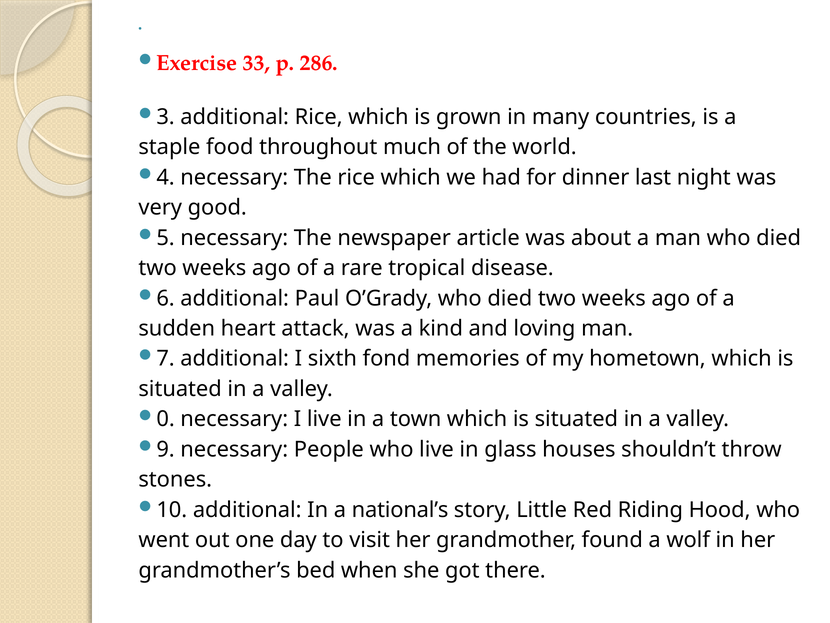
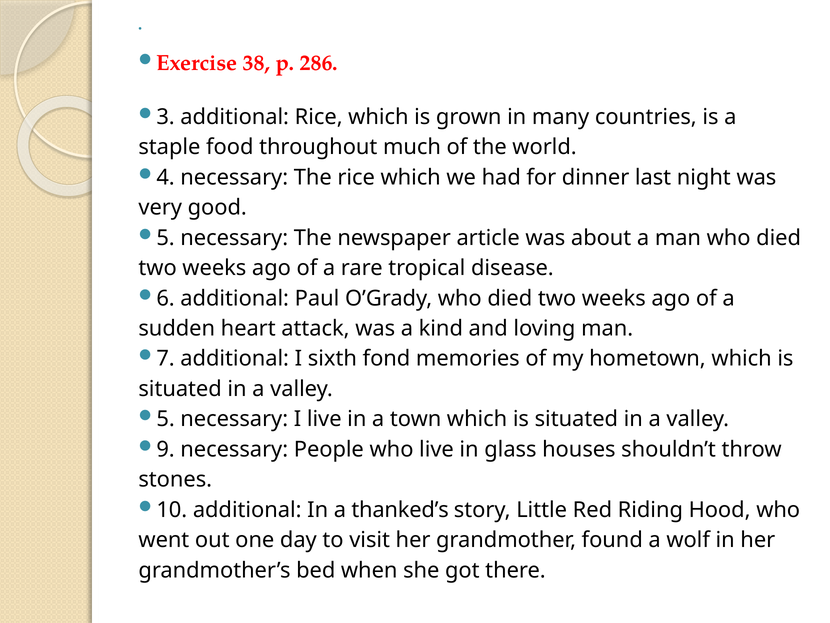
33: 33 -> 38 (257, 63)
0: 0 -> 5 (166, 419)
national’s: national’s -> thanked’s (400, 509)
